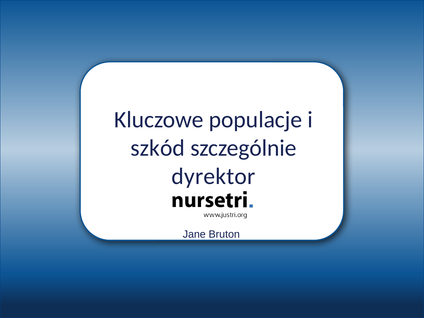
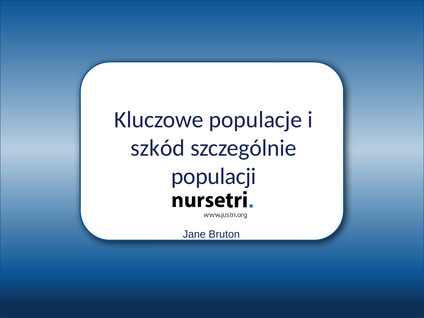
dyrektor: dyrektor -> populacji (214, 176)
